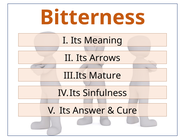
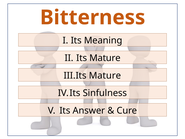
Its Arrows: Arrows -> Mature (105, 58)
